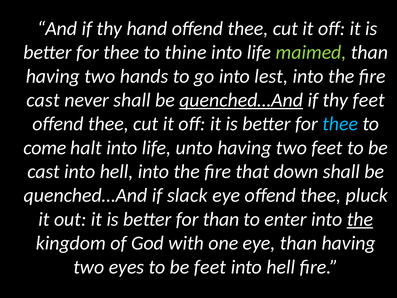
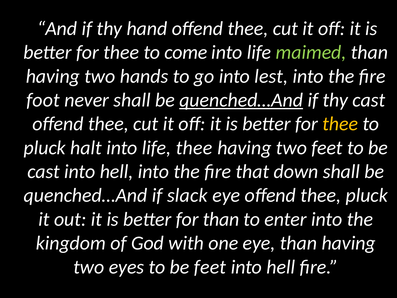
thine: thine -> come (186, 52)
cast: cast -> foot (43, 100)
thy feet: feet -> cast (369, 100)
thee colour: light blue -> yellow (340, 124)
come: come -> pluck (45, 148)
life unto: unto -> thee (194, 148)
the underline: present -> none (360, 219)
